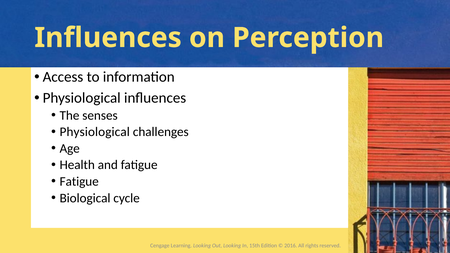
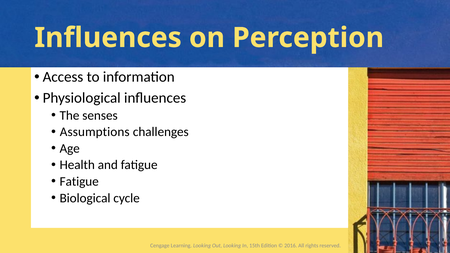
Physiological: Physiological -> Assumptions (95, 132)
